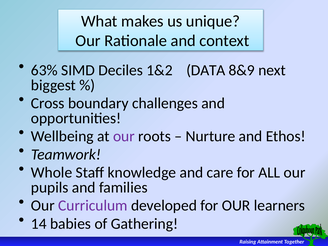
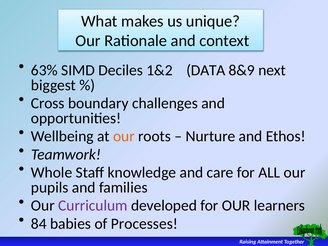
our colour: purple -> orange (124, 136)
14: 14 -> 84 (39, 224)
Gathering: Gathering -> Processes (144, 224)
